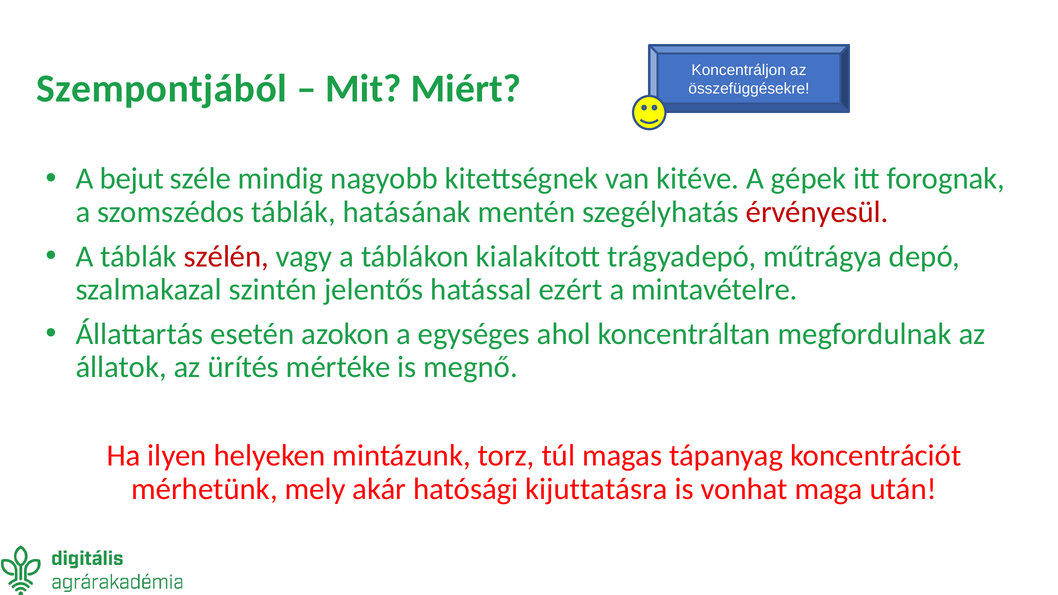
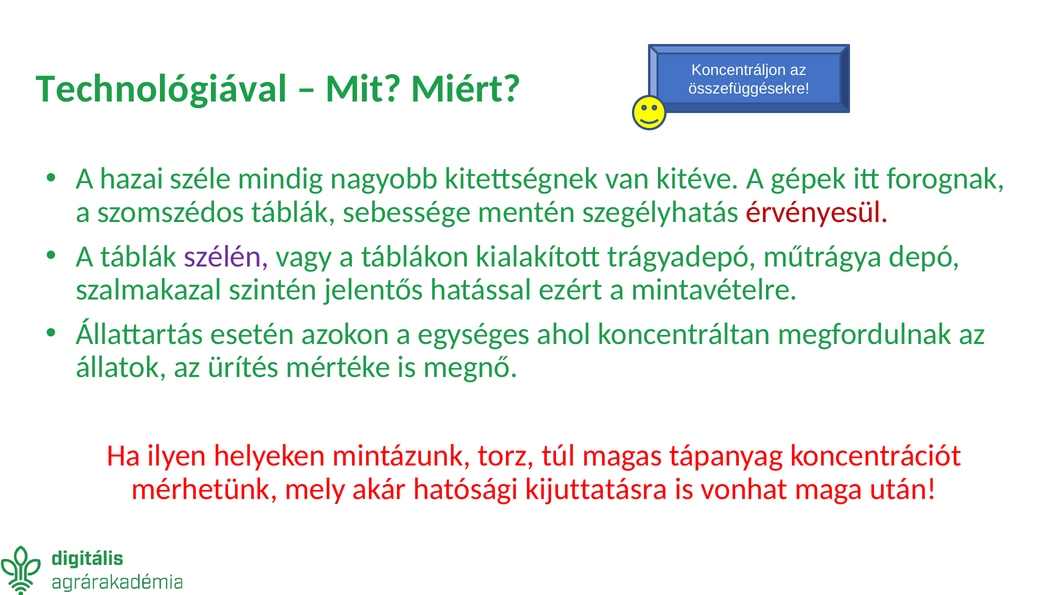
Szempontjából: Szempontjából -> Technológiával (162, 89)
bejut: bejut -> hazai (132, 179)
hatásának: hatásának -> sebessége (407, 212)
szélén colour: red -> purple (226, 256)
